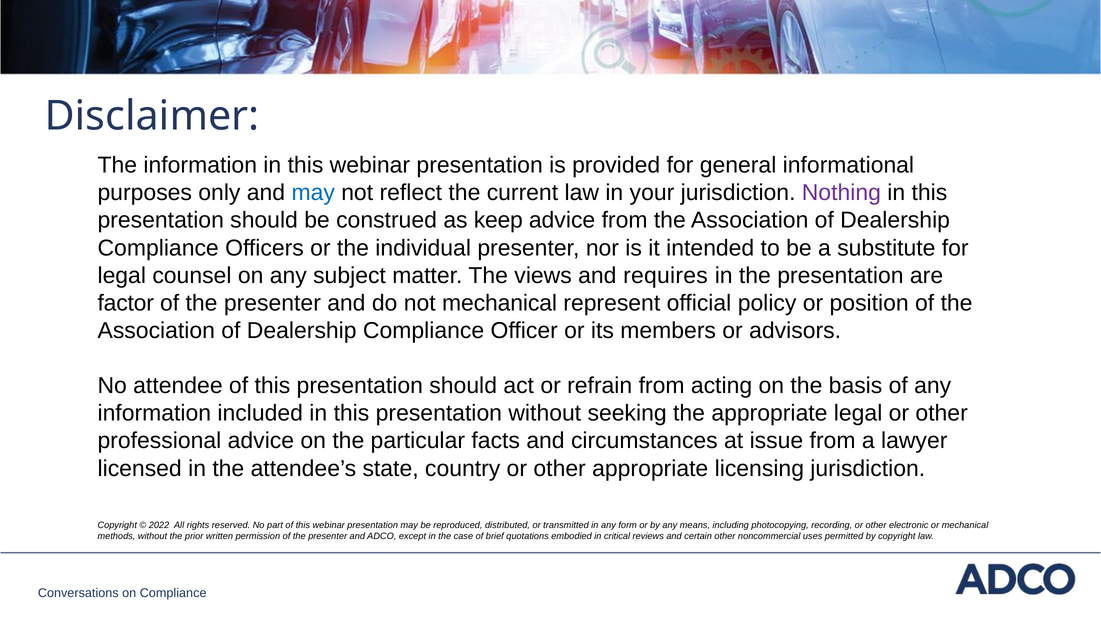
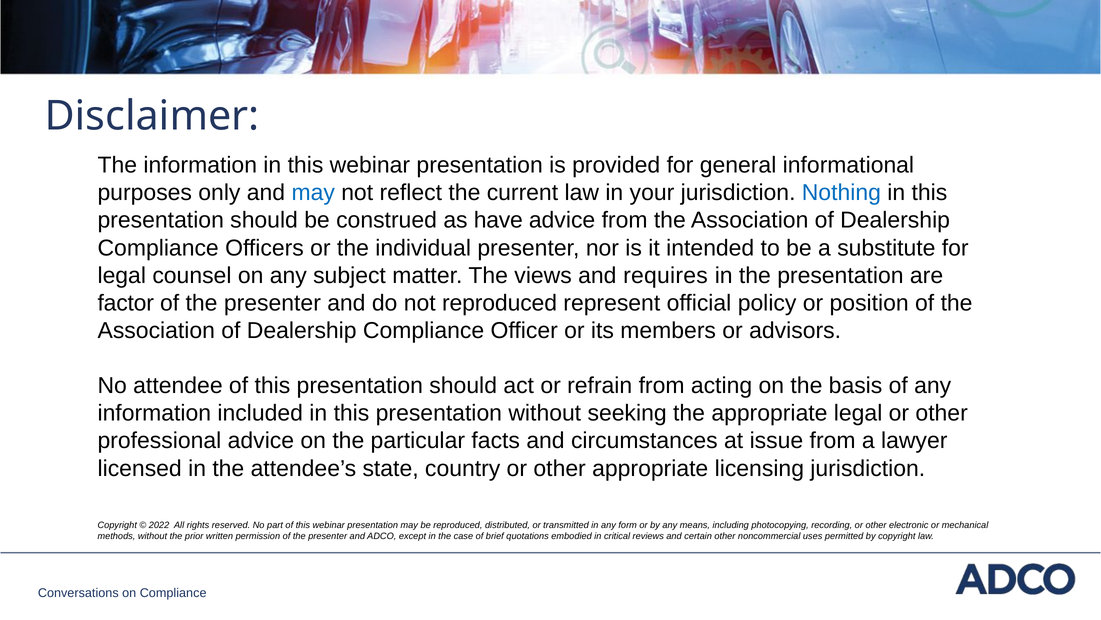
Nothing colour: purple -> blue (841, 193)
keep: keep -> have (498, 220)
not mechanical: mechanical -> reproduced (500, 303)
